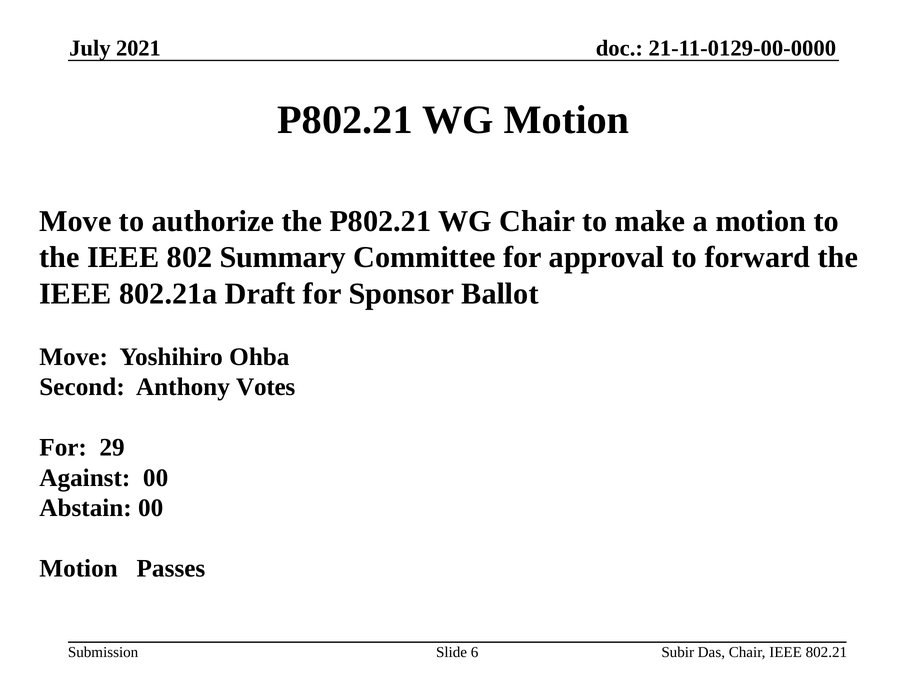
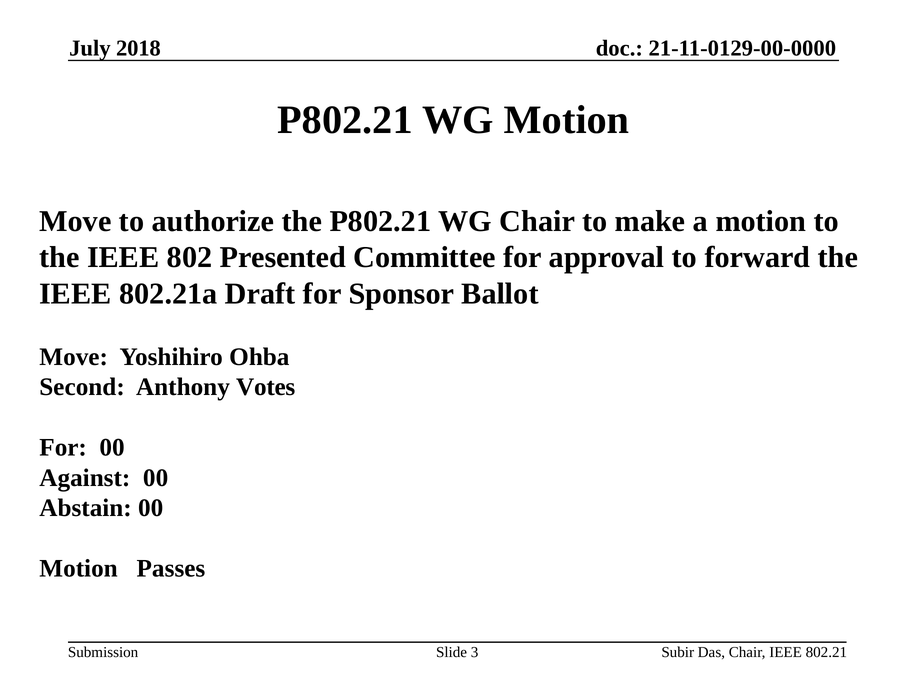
2021: 2021 -> 2018 (138, 48)
Summary: Summary -> Presented (283, 258)
For 29: 29 -> 00 (112, 448)
6: 6 -> 3 (475, 652)
